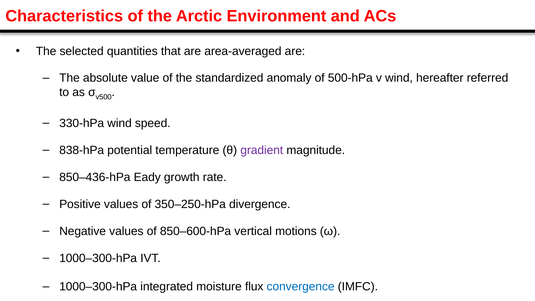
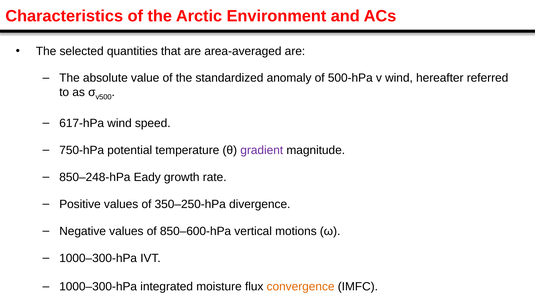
330-hPa: 330-hPa -> 617-hPa (82, 123)
838-hPa: 838-hPa -> 750-hPa (82, 150)
850–436-hPa: 850–436-hPa -> 850–248-hPa (95, 177)
convergence colour: blue -> orange (301, 287)
